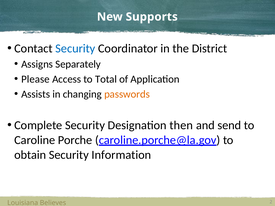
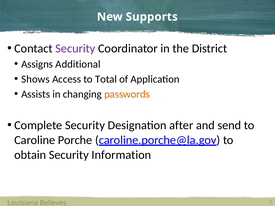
Security colour: blue -> purple (75, 49)
Separately: Separately -> Additional (78, 64)
Please: Please -> Shows (35, 79)
then: then -> after (181, 125)
